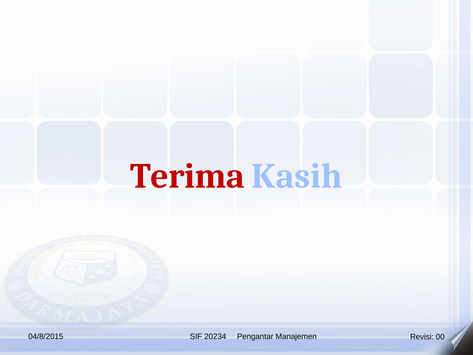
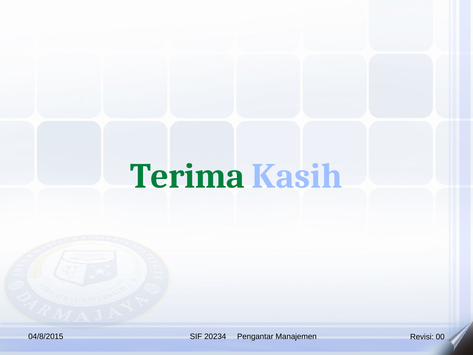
Terima colour: red -> green (187, 176)
